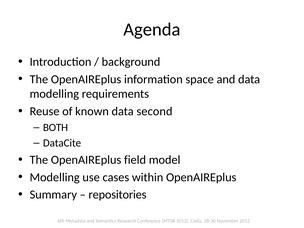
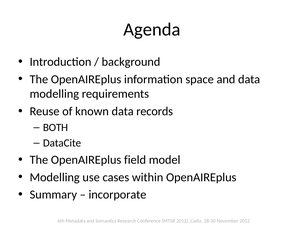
second: second -> records (155, 111)
repositories: repositories -> incorporate (117, 195)
